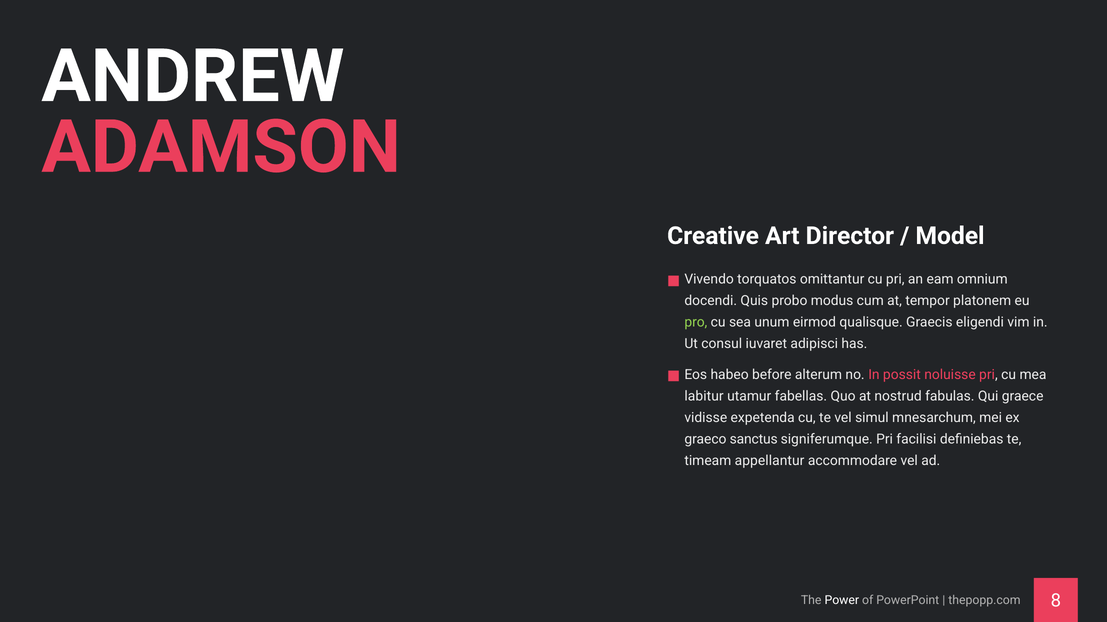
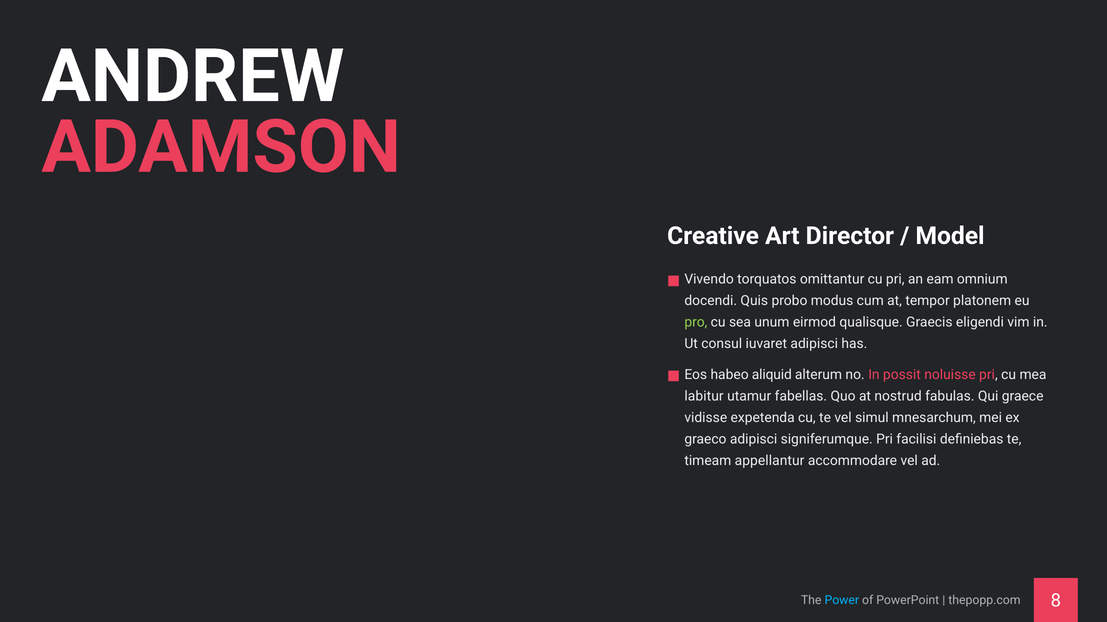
before: before -> aliquid (772, 375)
graeco sanctus: sanctus -> adipisci (754, 440)
Power colour: white -> light blue (842, 601)
